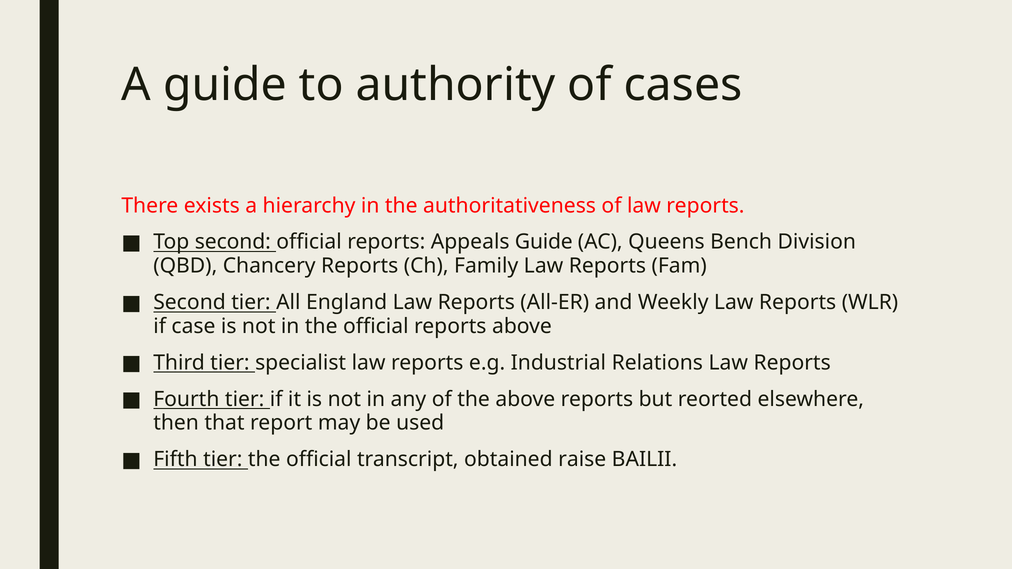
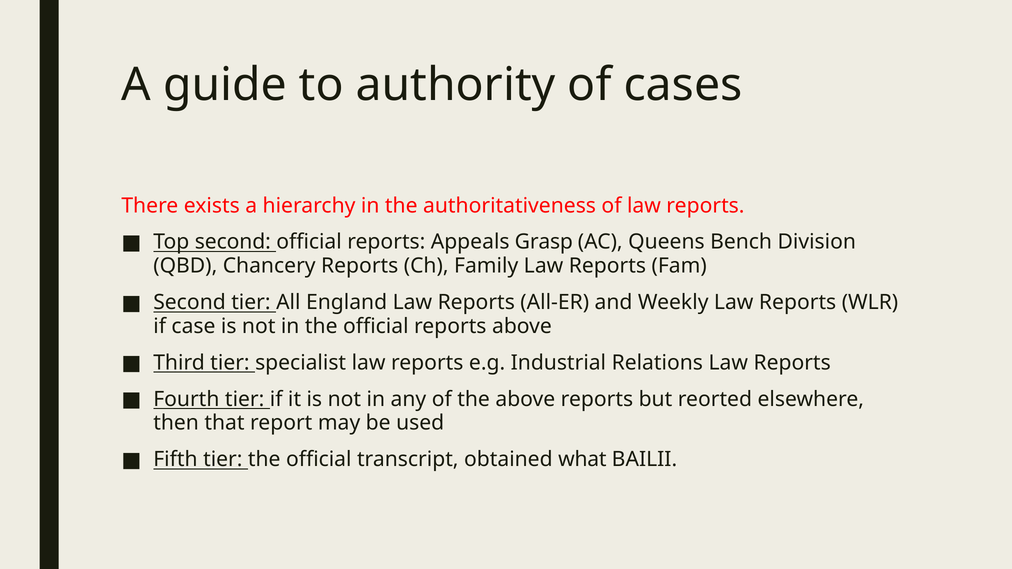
Appeals Guide: Guide -> Grasp (544, 242)
raise: raise -> what (582, 460)
